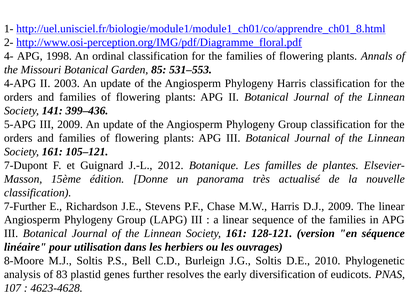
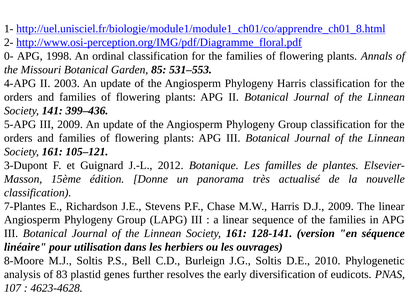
4-: 4- -> 0- (9, 56)
7-Dupont: 7-Dupont -> 3-Dupont (26, 165)
7-Further: 7-Further -> 7-Plantes (25, 206)
128-121: 128-121 -> 128-141 (272, 233)
